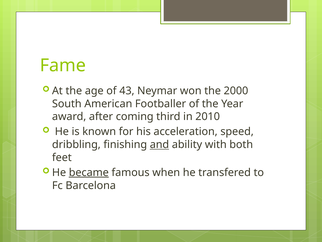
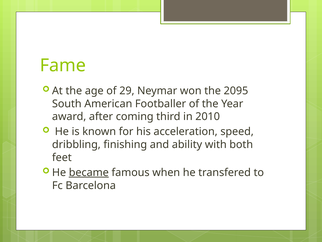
43: 43 -> 29 (127, 91)
2000: 2000 -> 2095 (236, 91)
and underline: present -> none (159, 144)
